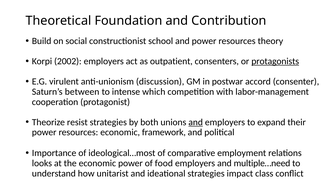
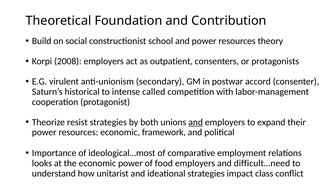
2002: 2002 -> 2008 (68, 61)
protagonists underline: present -> none (275, 61)
discussion: discussion -> secondary (160, 81)
between: between -> historical (82, 92)
which: which -> called (154, 92)
multiple…need: multiple…need -> difficult…need (262, 163)
